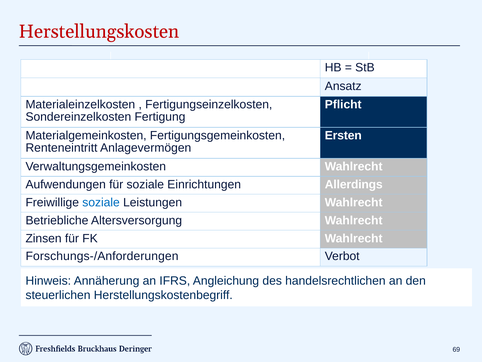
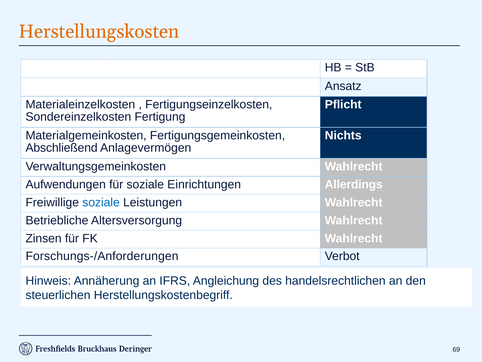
Herstellungskosten colour: red -> orange (99, 31)
Ersten: Ersten -> Nichts (343, 135)
Renteneintritt: Renteneintritt -> Abschließend (62, 148)
